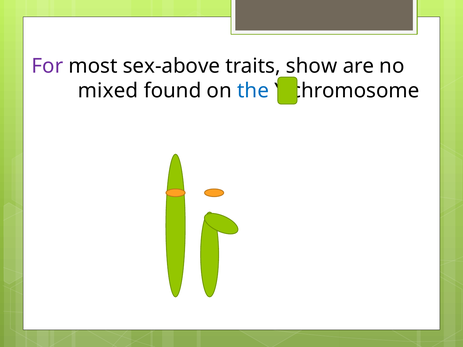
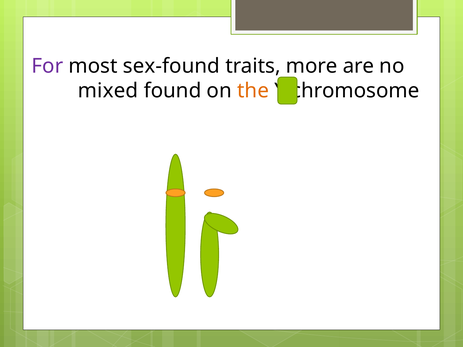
sex-above: sex-above -> sex-found (171, 66)
show: show -> more (312, 66)
the colour: blue -> orange (253, 91)
